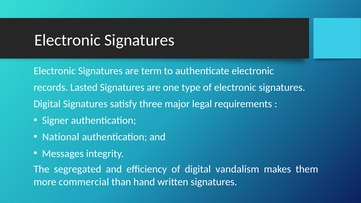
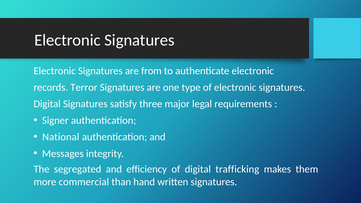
term: term -> from (151, 71)
Lasted: Lasted -> Terror (84, 87)
vandalism: vandalism -> trafficking (237, 169)
